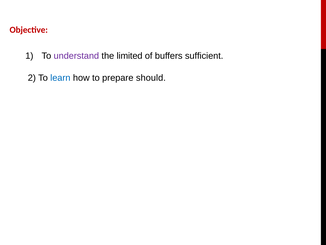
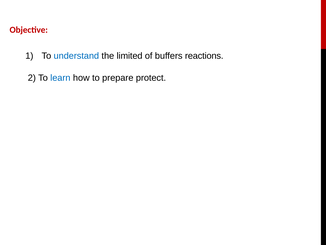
understand colour: purple -> blue (76, 56)
sufficient: sufficient -> reactions (204, 56)
should: should -> protect (151, 78)
